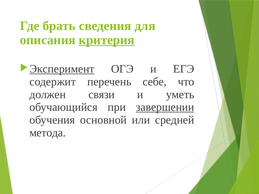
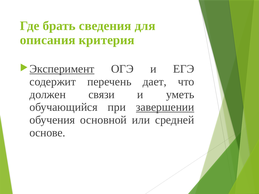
критерия underline: present -> none (107, 40)
себе: себе -> дает (155, 82)
метода: метода -> основе (48, 133)
